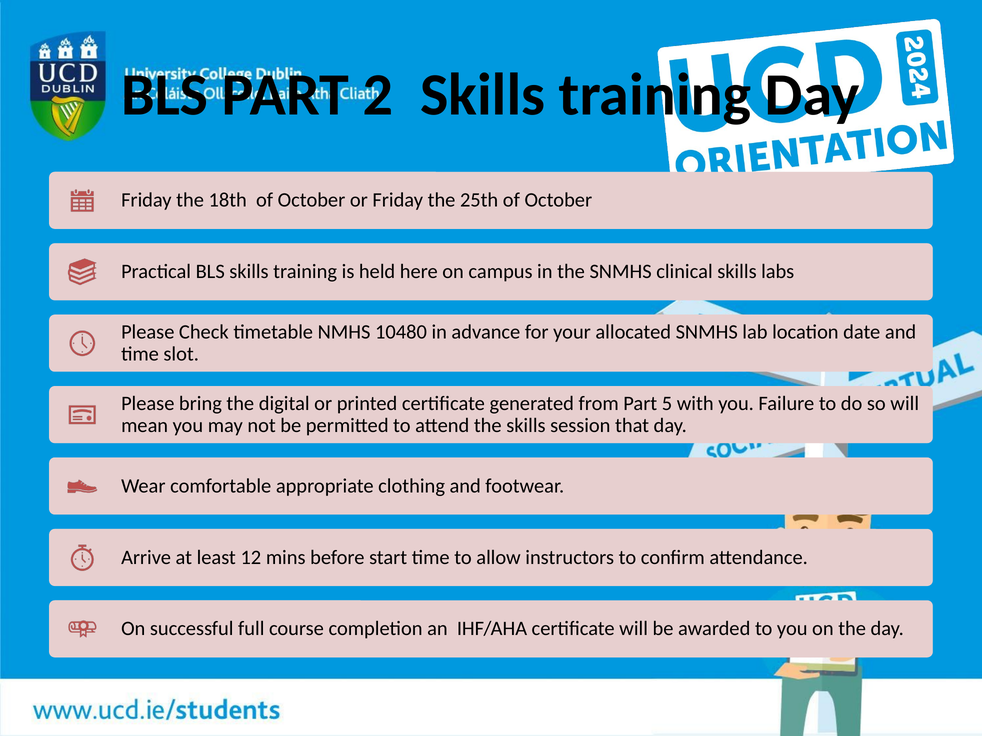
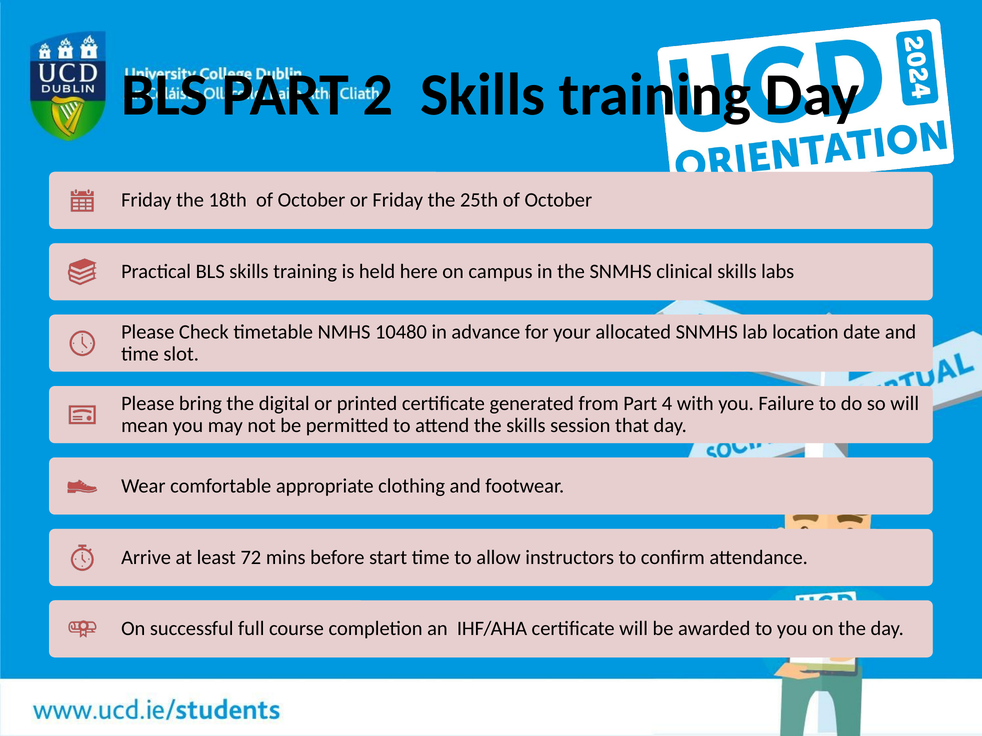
5: 5 -> 4 (667, 404)
12: 12 -> 72 (251, 558)
